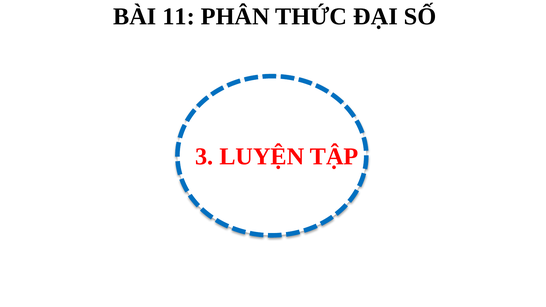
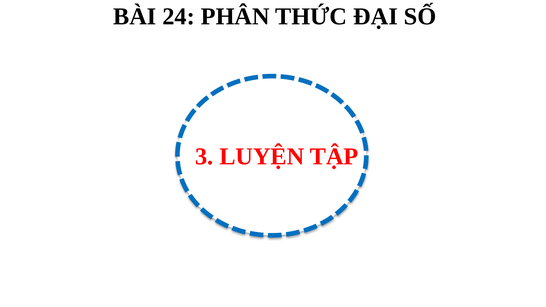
11: 11 -> 24 (179, 16)
